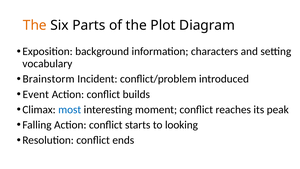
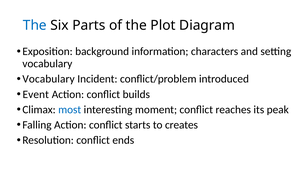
The colour: orange -> blue (35, 25)
Brainstorm: Brainstorm -> Vocabulary (49, 79)
looking: looking -> creates (181, 125)
